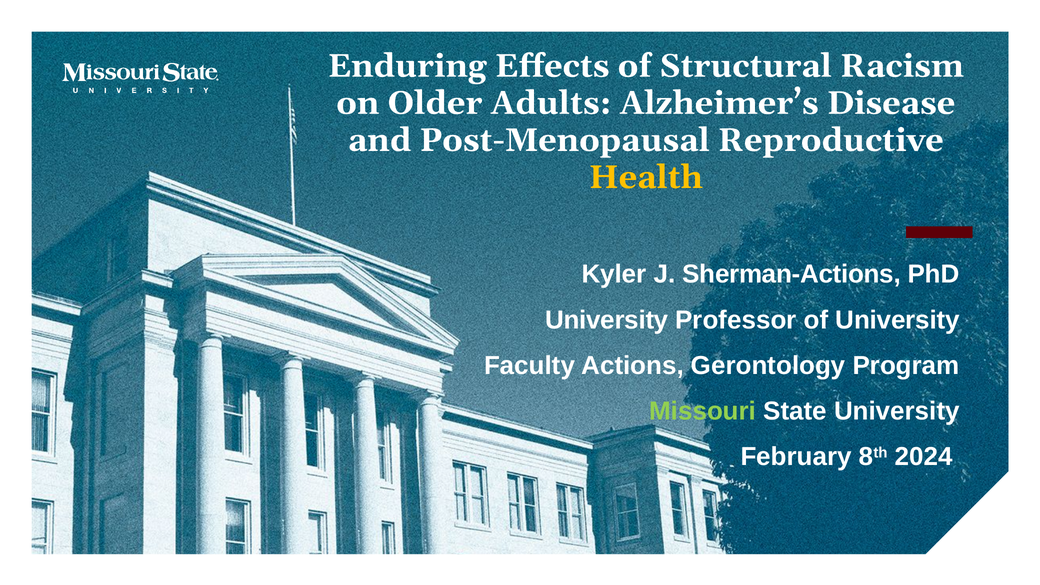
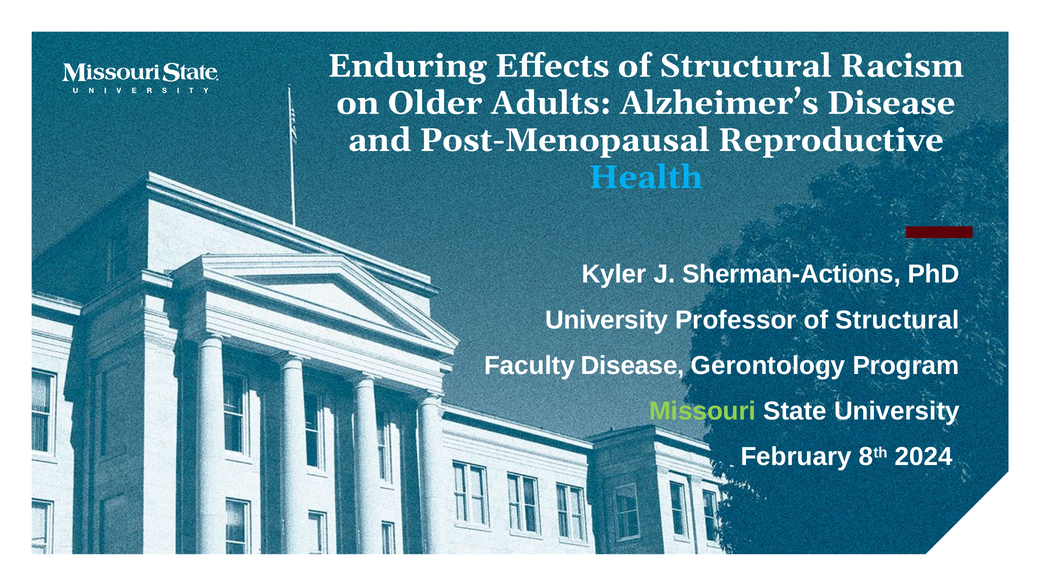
Health colour: yellow -> light blue (646, 177)
Professor of University: University -> Structural (897, 320)
Faculty Actions: Actions -> Disease (633, 366)
